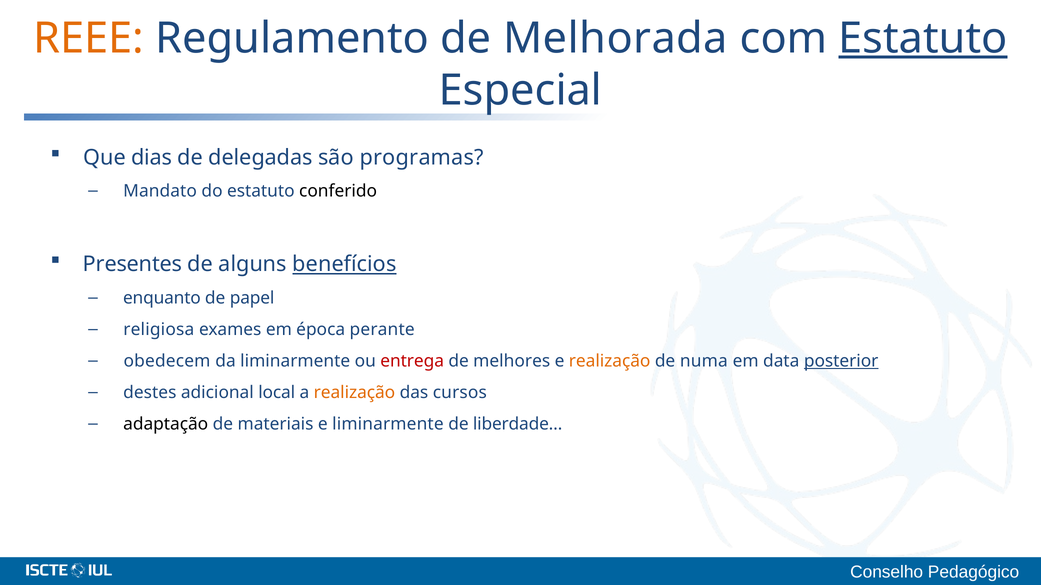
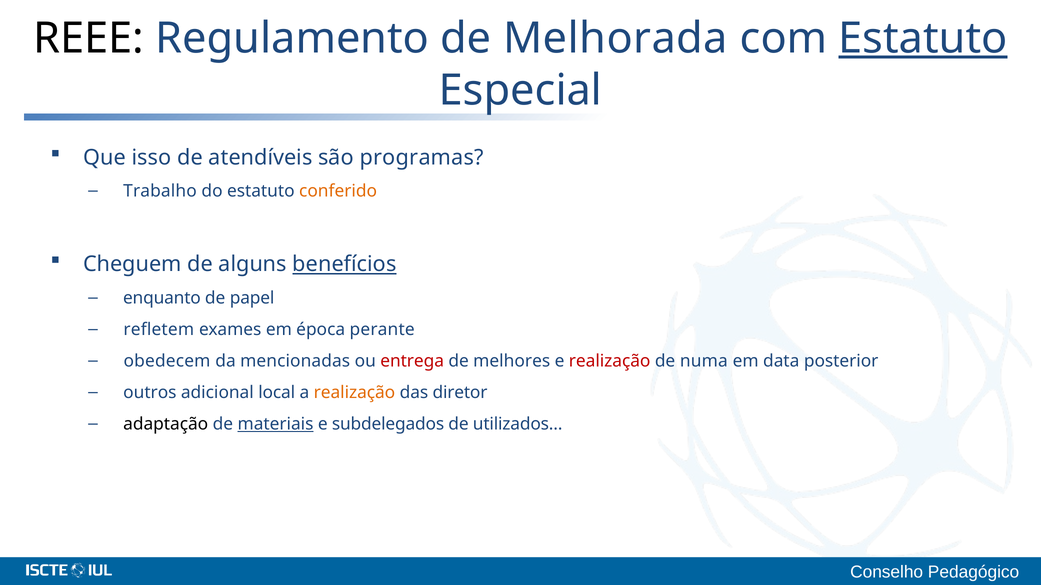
REEE colour: orange -> black (89, 38)
dias: dias -> isso (152, 158)
delegadas: delegadas -> atendíveis (260, 158)
Mandato: Mandato -> Trabalho (160, 191)
conferido colour: black -> orange (338, 191)
Presentes: Presentes -> Cheguem (132, 265)
religiosa: religiosa -> refletem (159, 330)
da liminarmente: liminarmente -> mencionadas (295, 361)
realização colour: orange -> red (610, 361)
posterior underline: present -> none (841, 361)
destes: destes -> outros (150, 393)
cursos: cursos -> diretor (460, 393)
materiais underline: none -> present (276, 424)
e liminarmente: liminarmente -> subdelegados (388, 424)
liberdade…: liberdade… -> utilizados… (518, 424)
